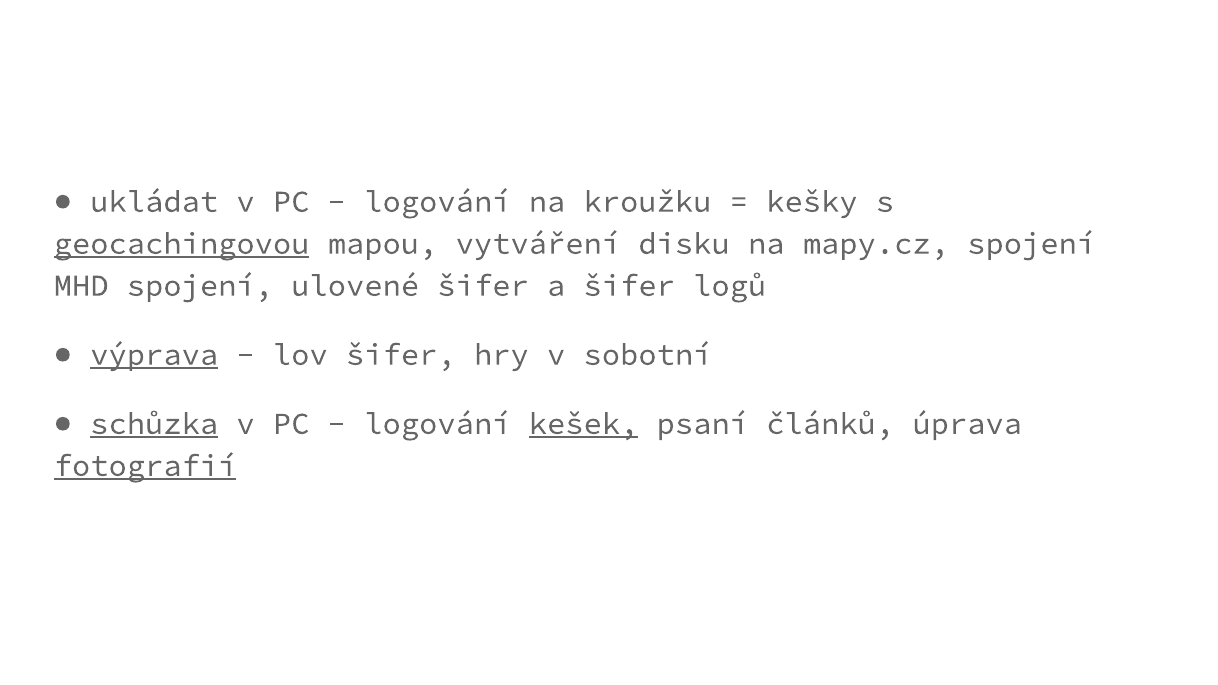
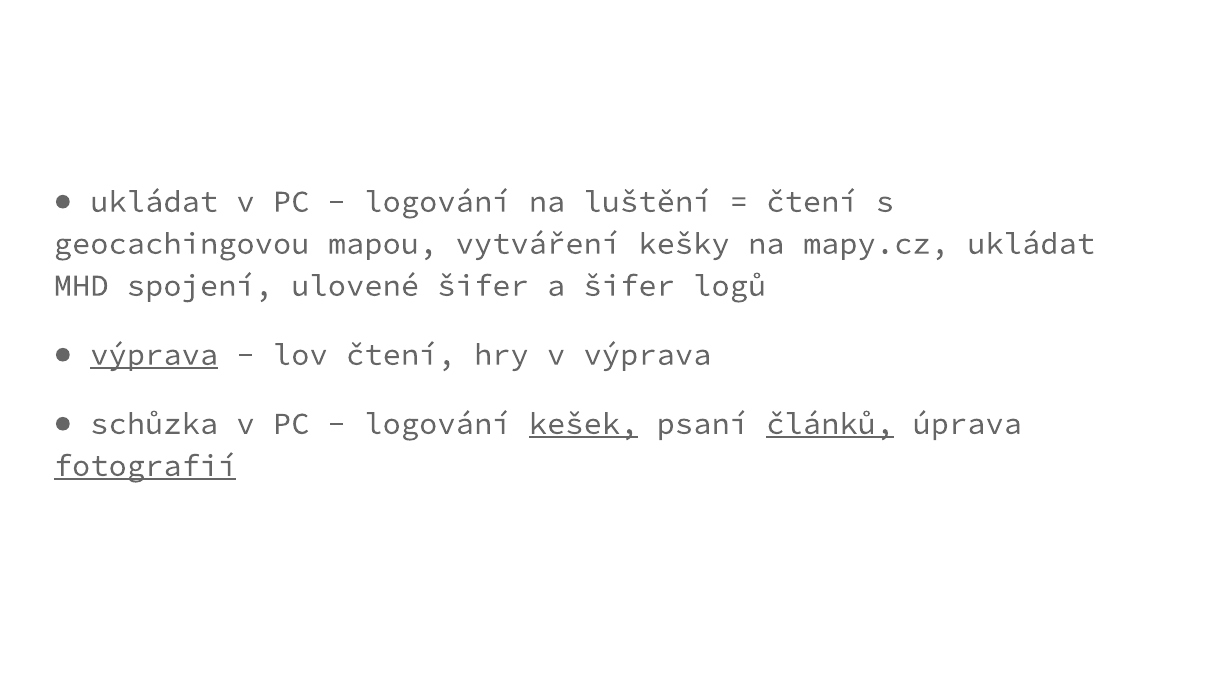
kroužku: kroužku -> luštění (647, 202)
kešky: kešky -> čtení (812, 202)
geocachingovou underline: present -> none (182, 244)
disku: disku -> kešky (684, 244)
mapy.cz spojení: spojení -> ukládat (1031, 244)
lov šifer: šifer -> čtení (401, 355)
v sobotní: sobotní -> výprava (647, 355)
schůzka underline: present -> none (154, 424)
článků underline: none -> present (830, 424)
